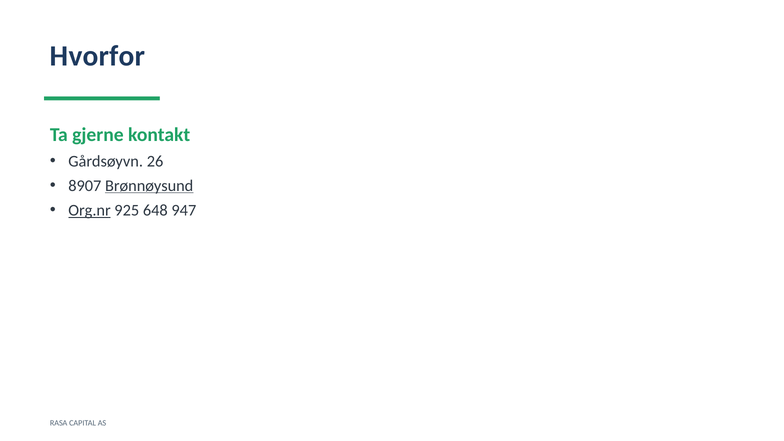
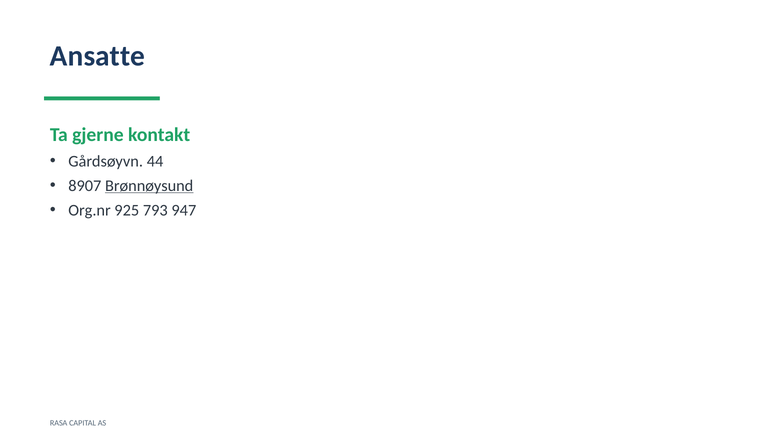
Hvorfor: Hvorfor -> Ansatte (98, 56)
26: 26 -> 44 (155, 161)
Org.nr underline: present -> none (89, 210)
648: 648 -> 793 (155, 210)
